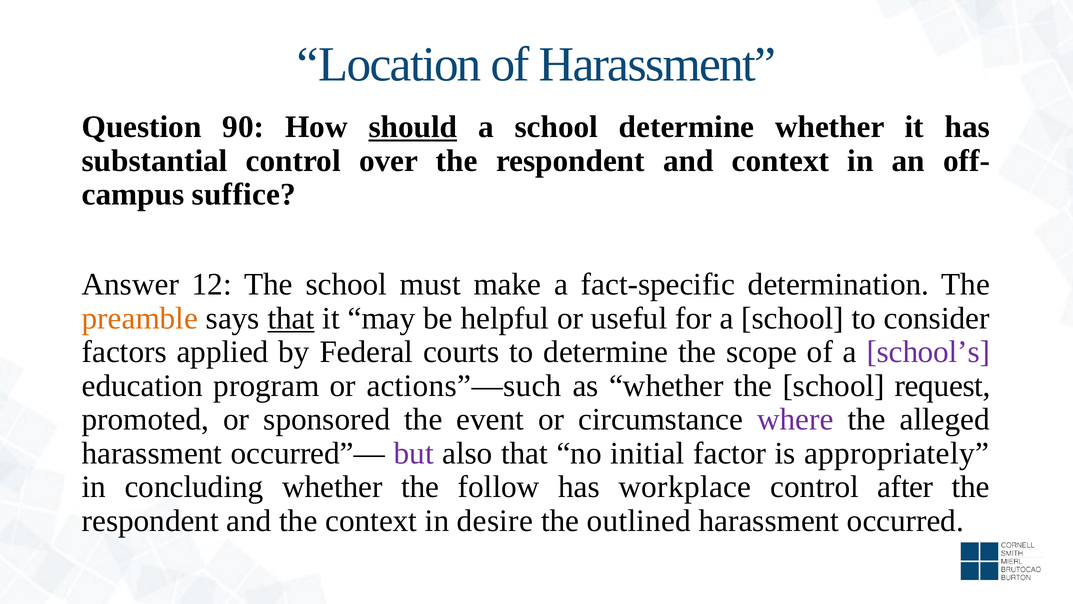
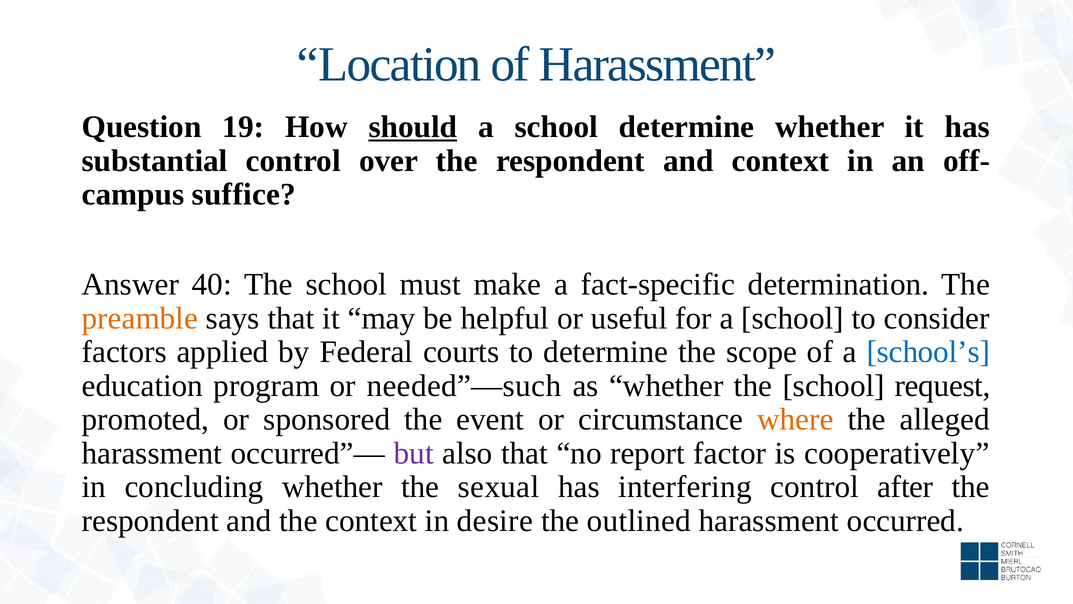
90: 90 -> 19 (243, 127)
12: 12 -> 40 (212, 284)
that underline: present -> none (291, 318)
school’s colour: purple -> blue (928, 352)
actions”—such: actions”—such -> needed”—such (464, 386)
where colour: purple -> orange (795, 419)
initial: initial -> report (648, 453)
appropriately: appropriately -> cooperatively (897, 453)
follow: follow -> sexual (499, 487)
workplace: workplace -> interfering (685, 487)
